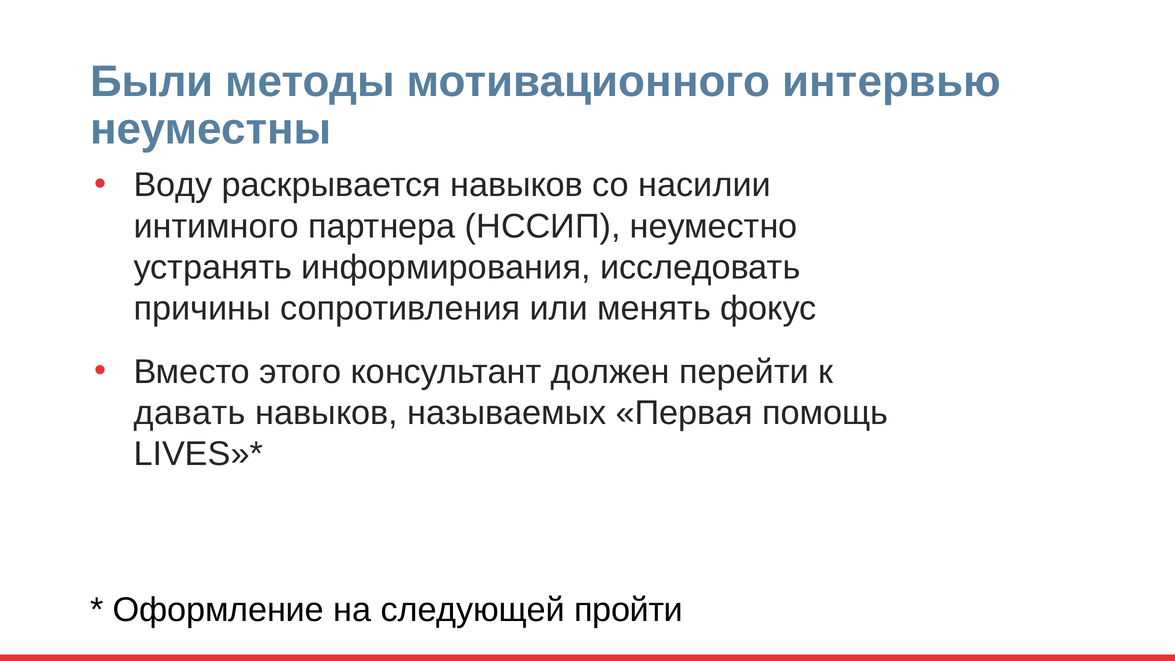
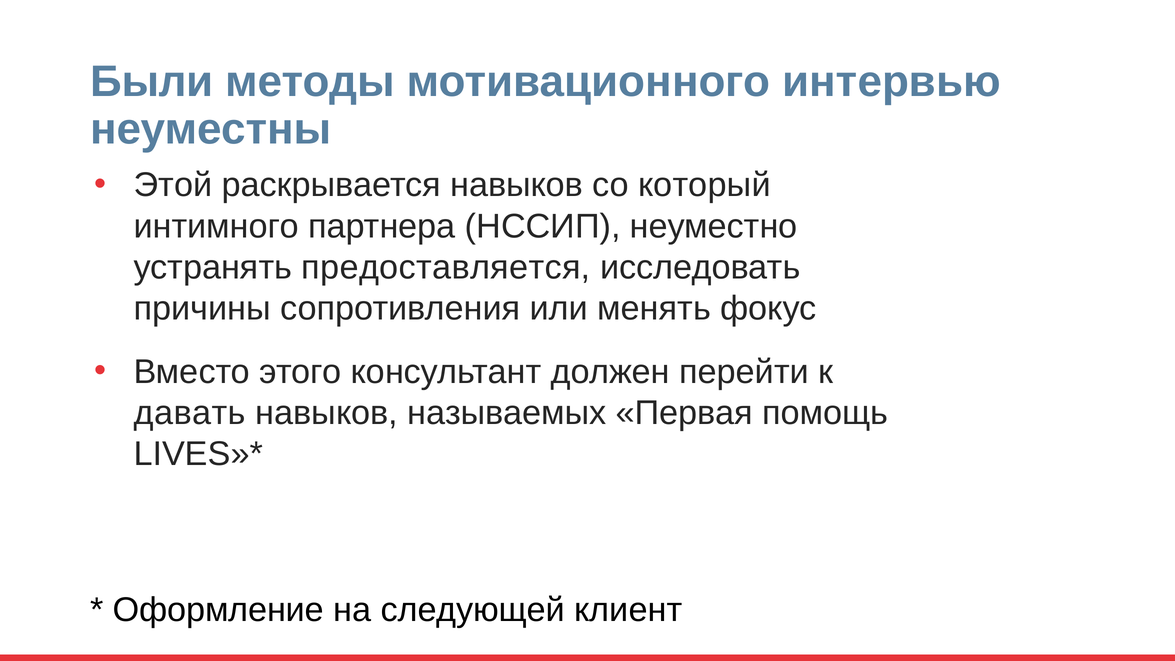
Воду: Воду -> Этой (173, 185)
насилии: насилии -> который (704, 185)
информирования: информирования -> предоставляется (446, 267)
пройти: пройти -> клиент (628, 610)
